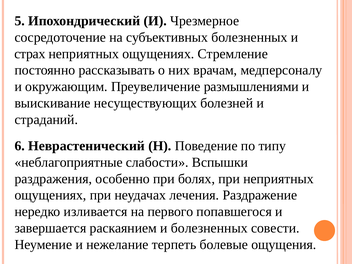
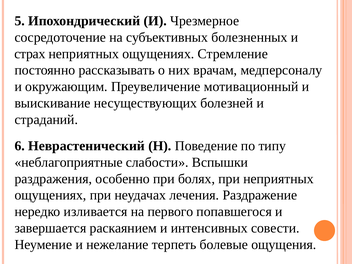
размышлениями: размышлениями -> мотивационный (251, 87)
и болезненных: болезненных -> интенсивных (209, 228)
